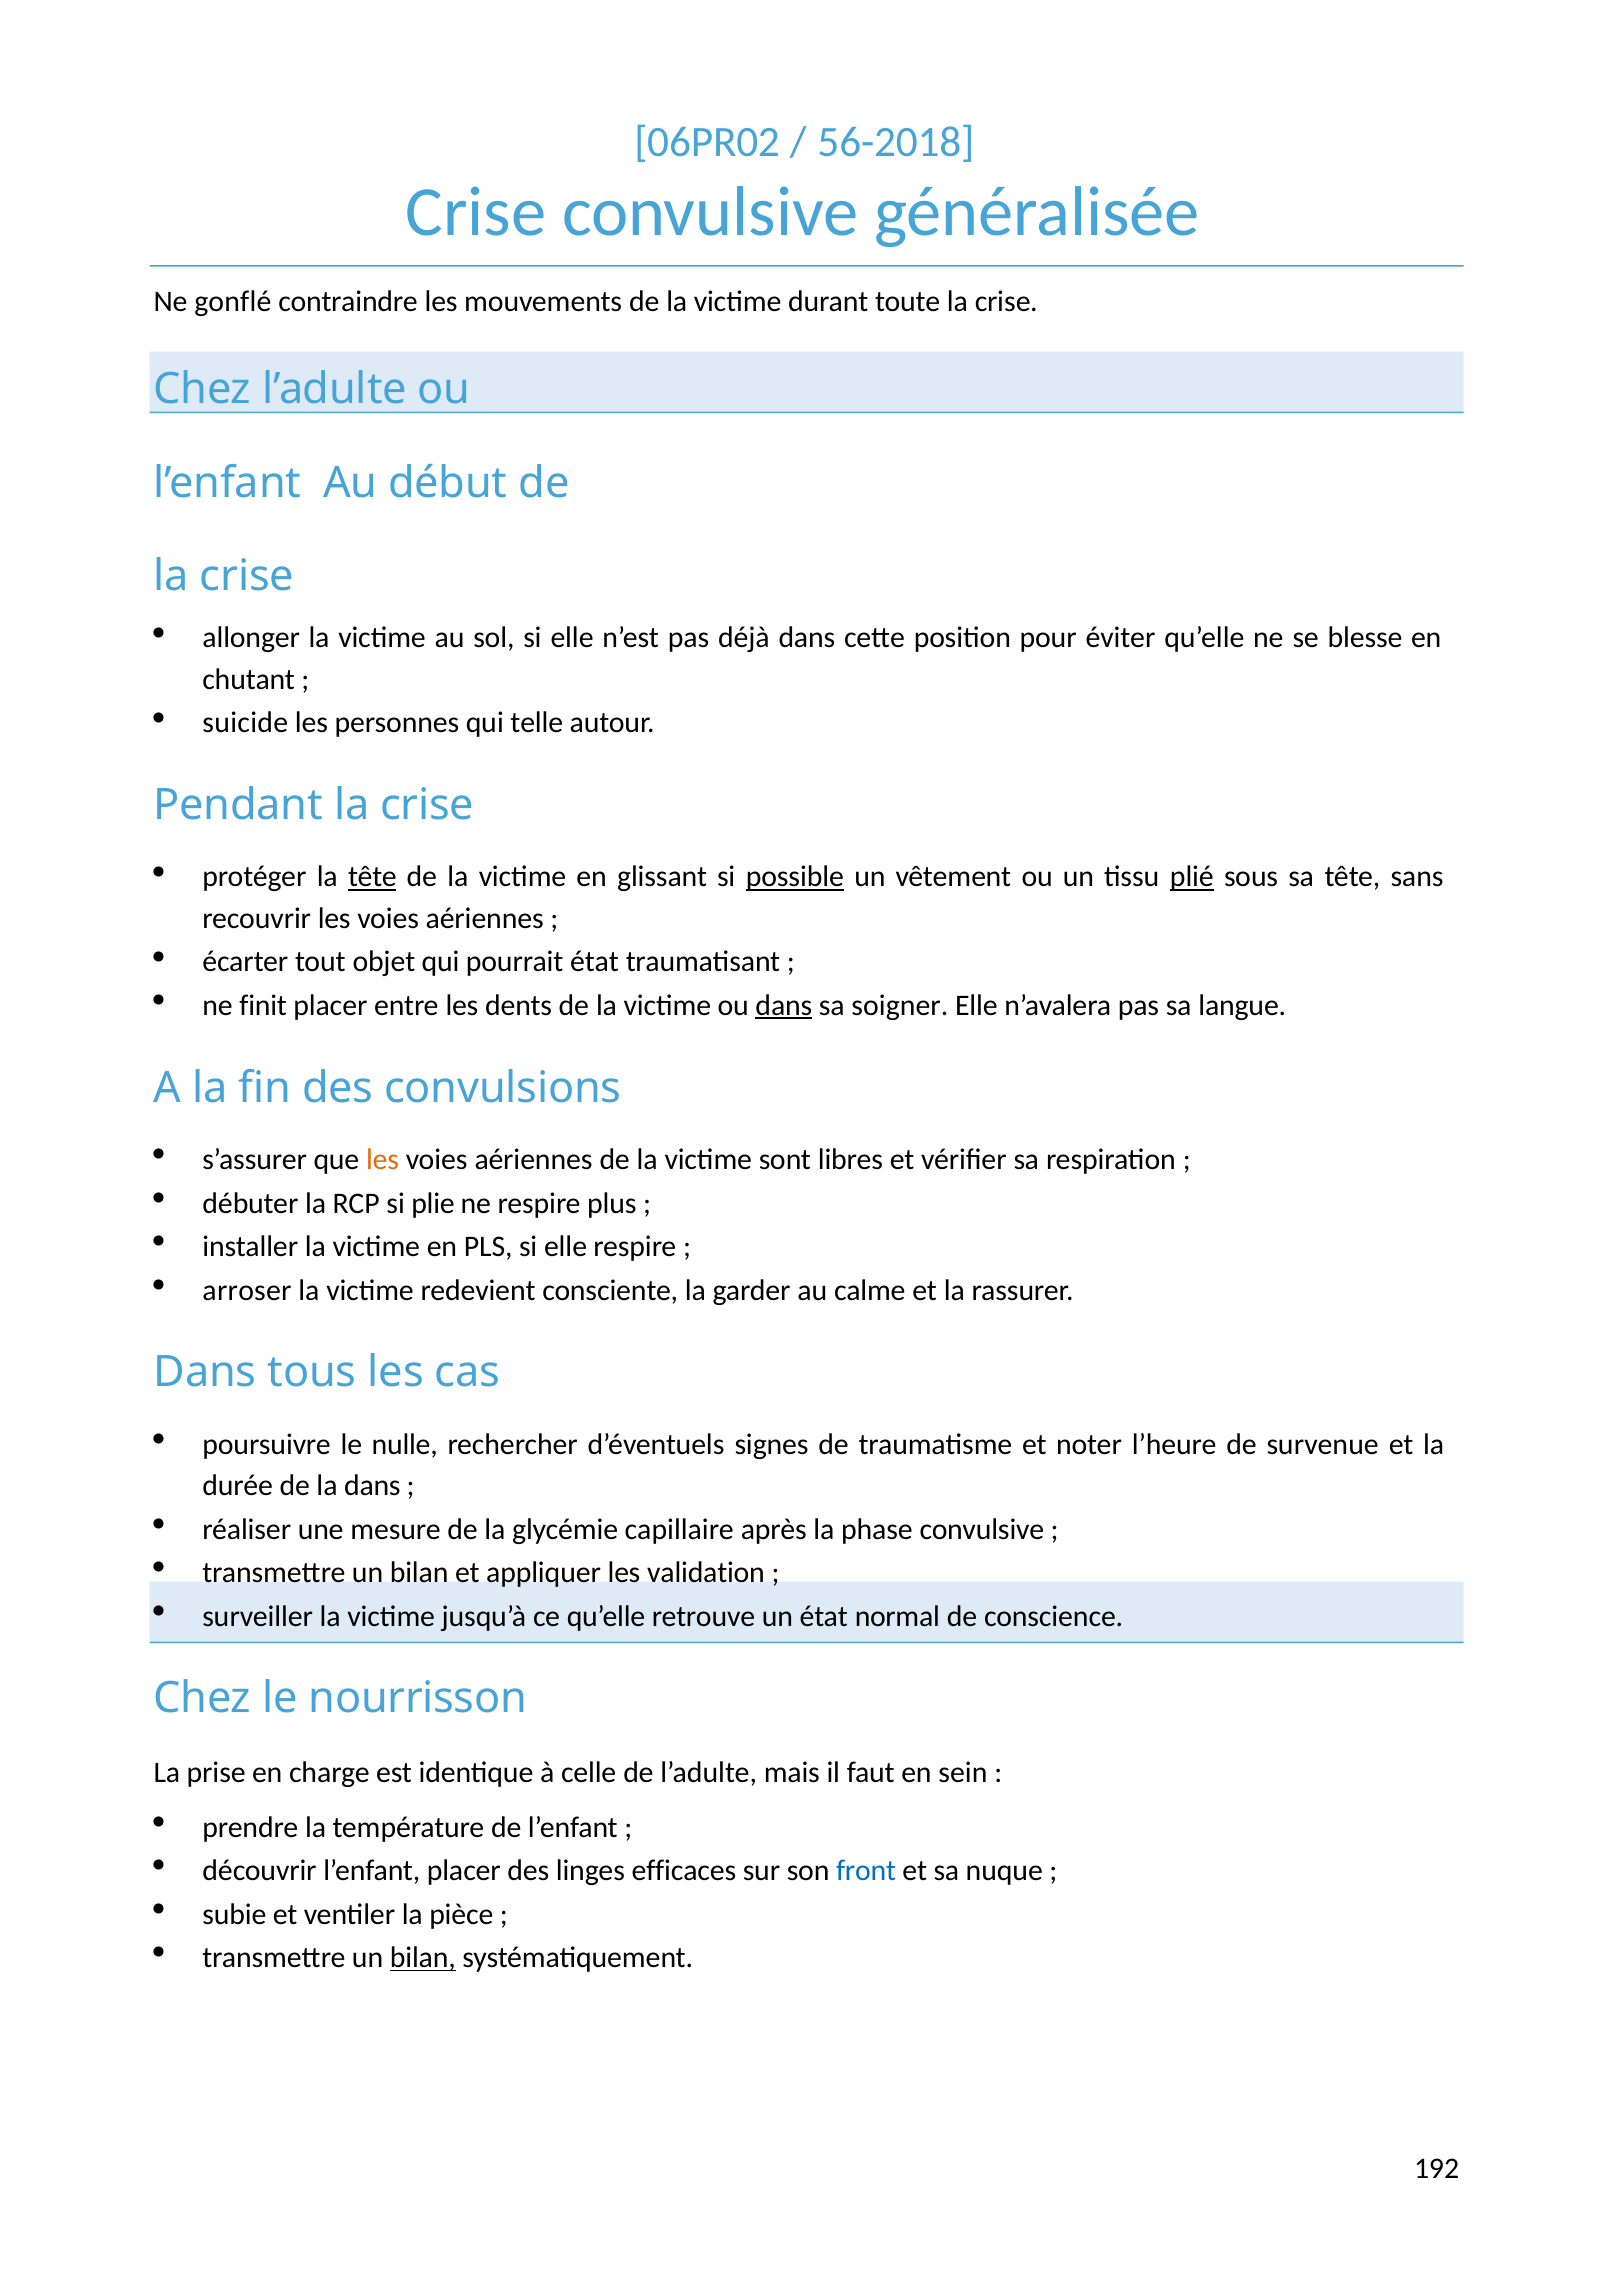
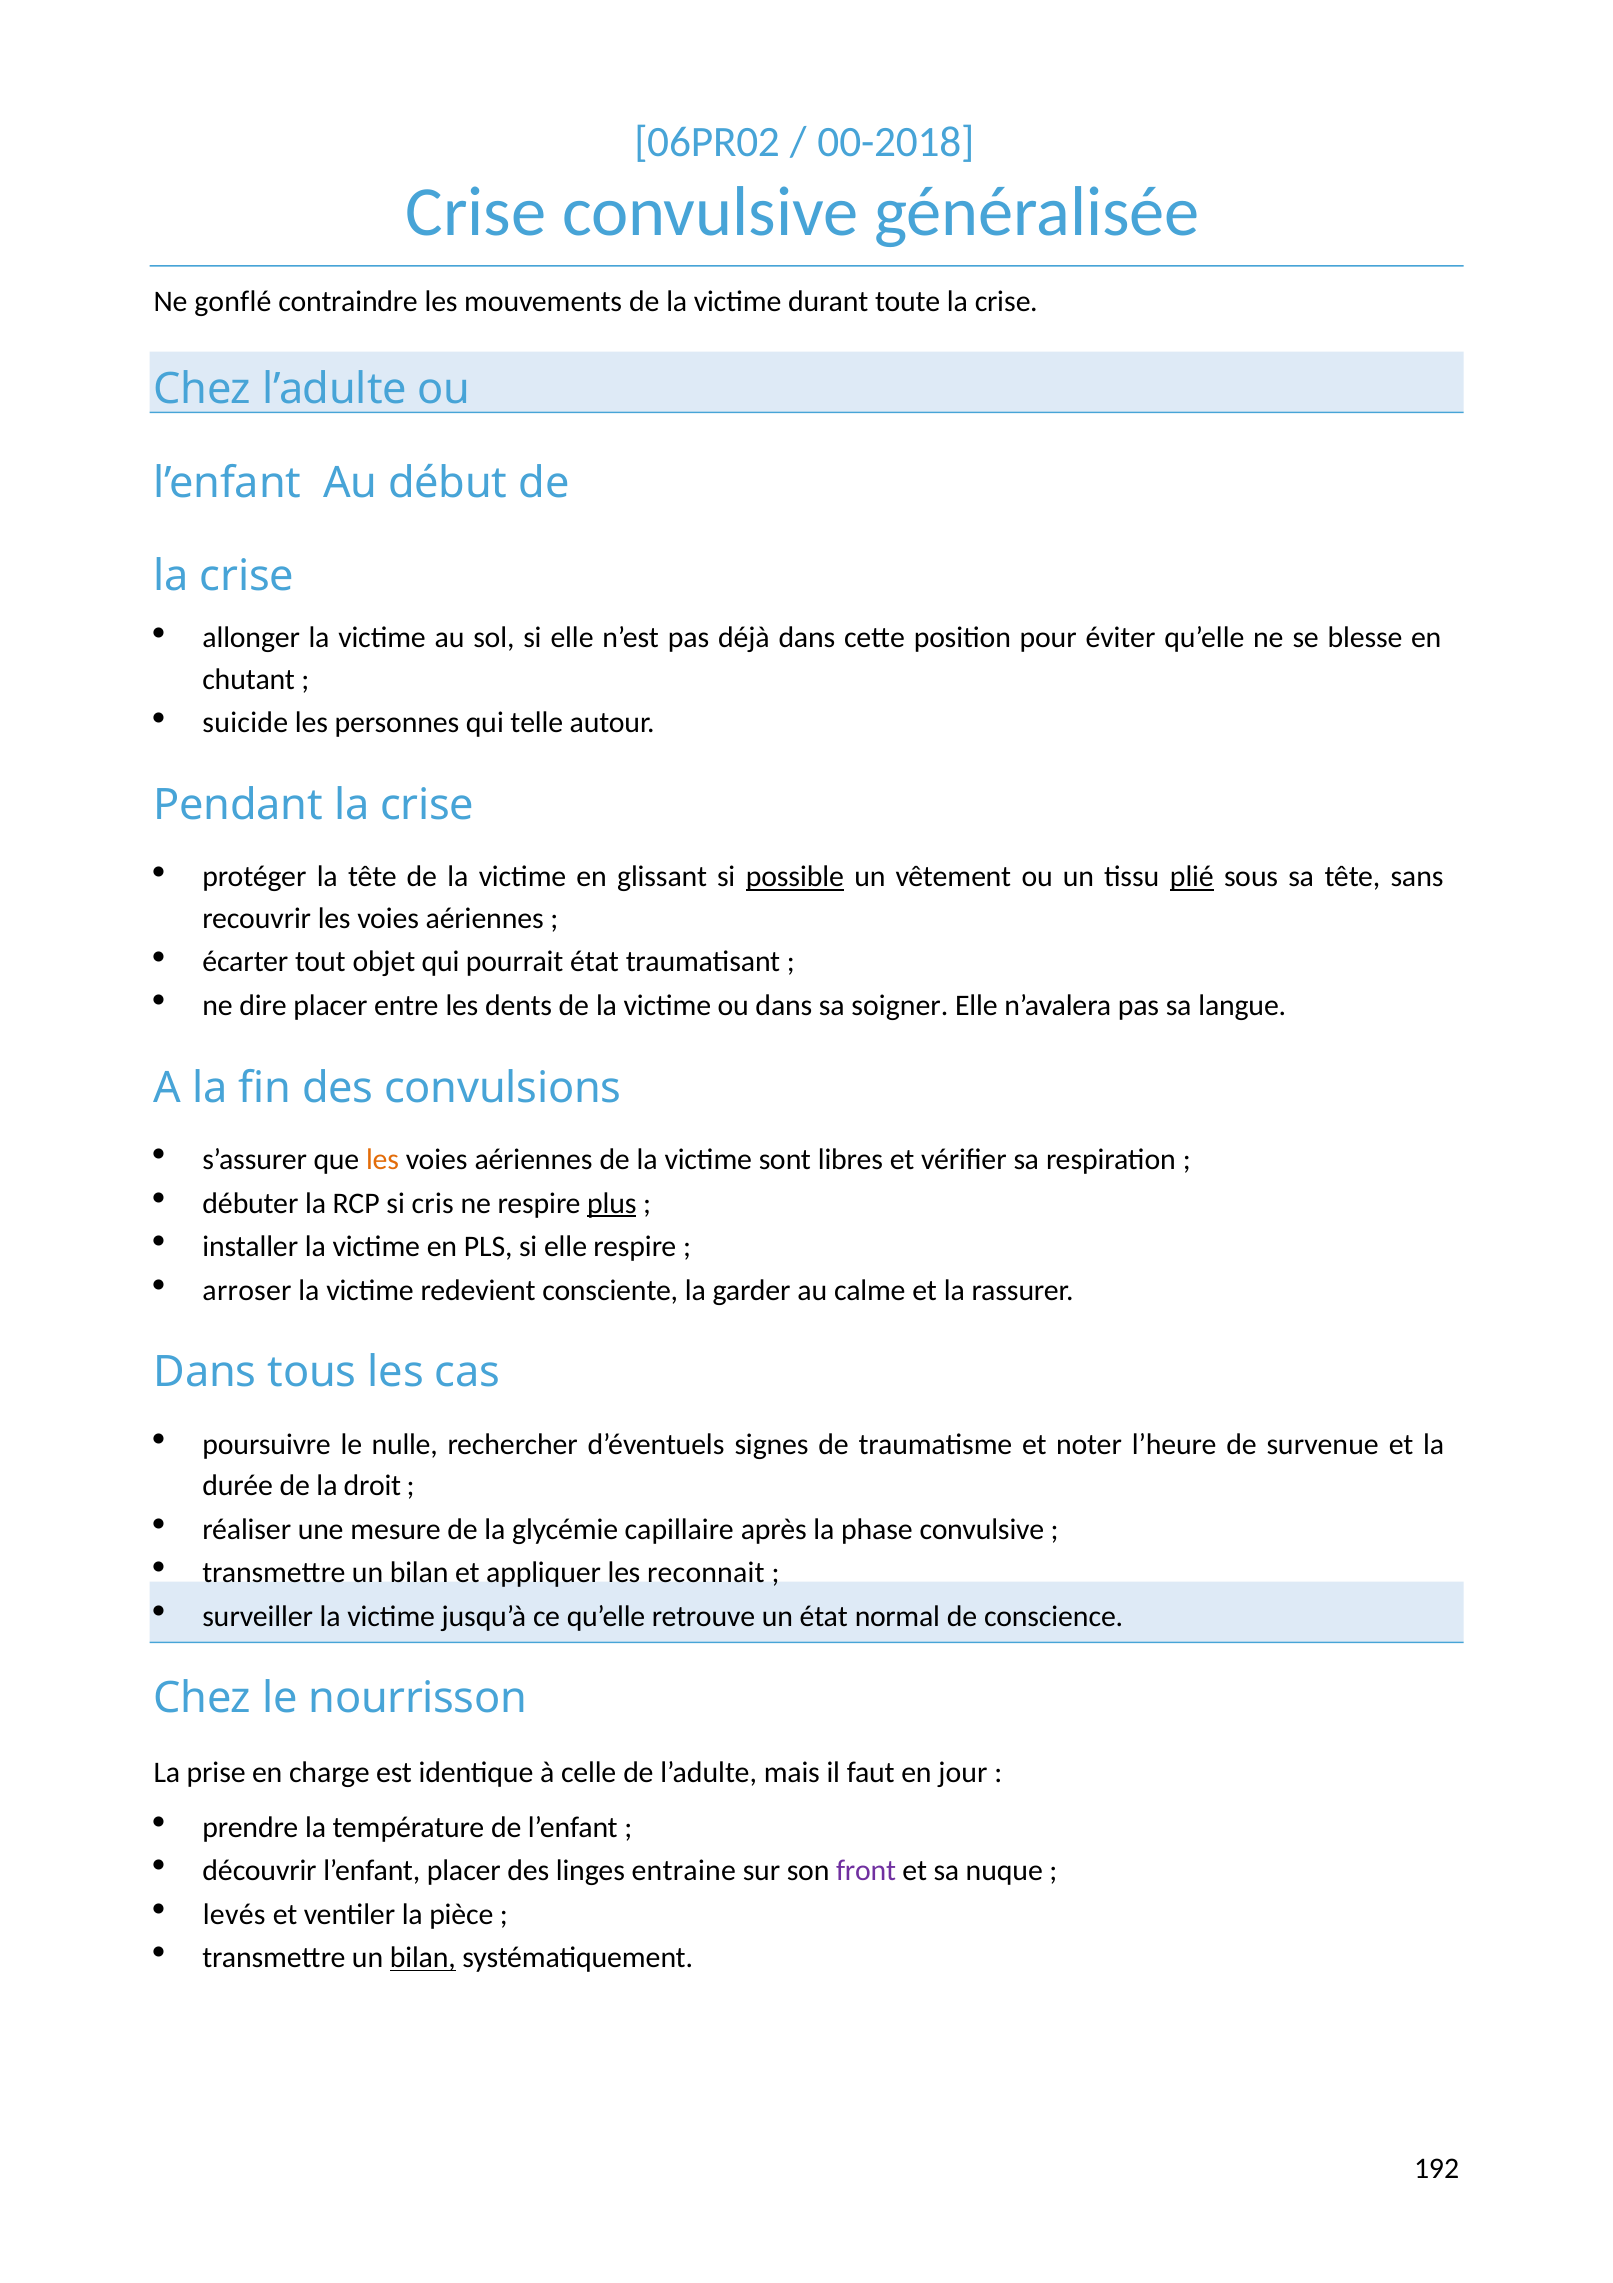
56-2018: 56-2018 -> 00-2018 (896, 142)
tête underline: present -> none (372, 877)
finit: finit -> dire (263, 1005)
dans underline: present -> none (784, 1005)
plie: plie -> cris (433, 1203)
plus underline: none -> present (612, 1203)
la dans: dans -> droit (372, 1486)
validation: validation -> reconnait (706, 1573)
sein: sein -> jour (963, 1773)
efficaces: efficaces -> entraine (684, 1870)
front colour: blue -> purple (866, 1870)
subie: subie -> levés (234, 1914)
